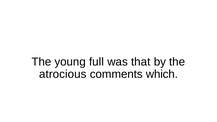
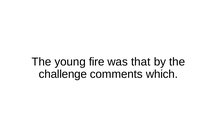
full: full -> fire (97, 62)
atrocious: atrocious -> challenge (63, 74)
